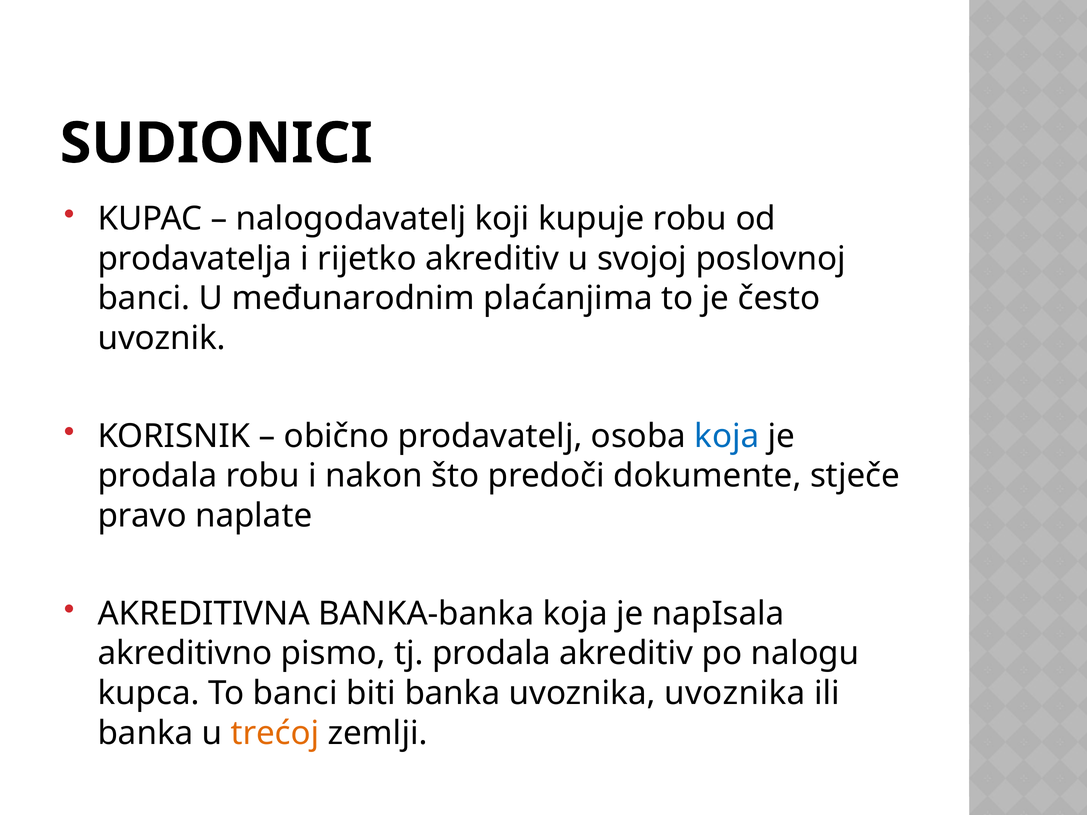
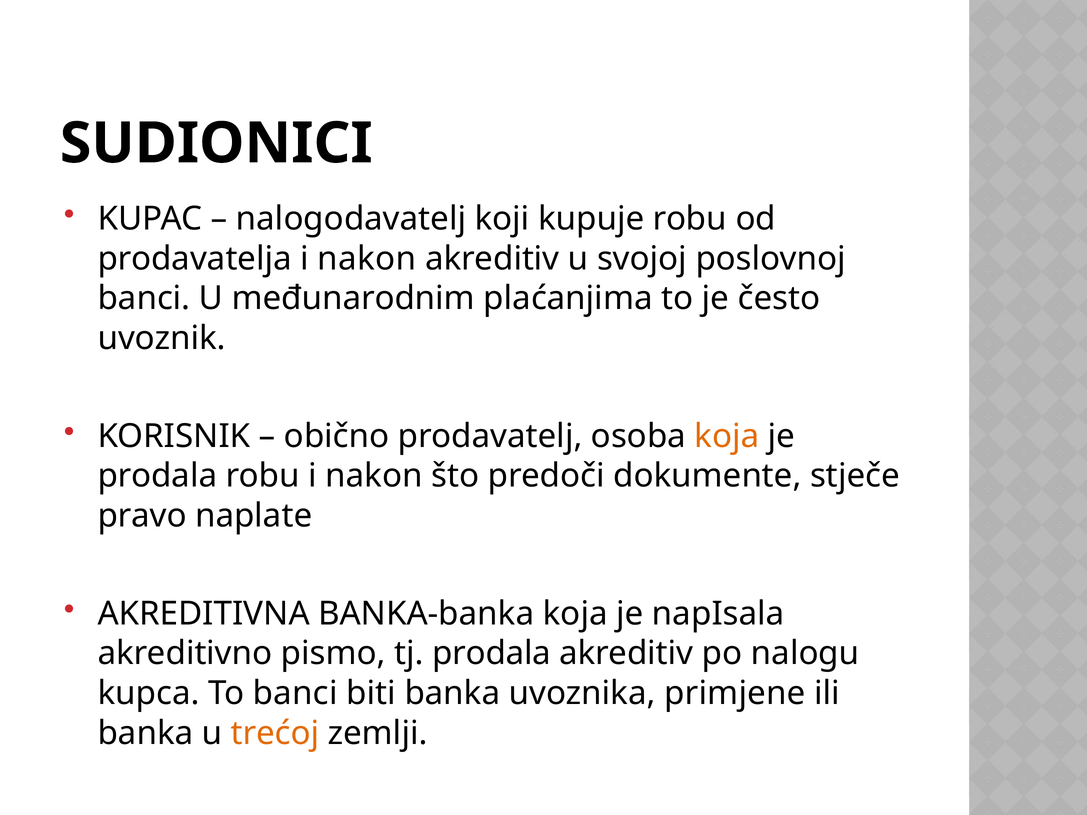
prodavatelja i rijetko: rijetko -> nakon (367, 259)
koja colour: blue -> orange (727, 436)
uvoznika uvoznika: uvoznika -> primjene (735, 693)
